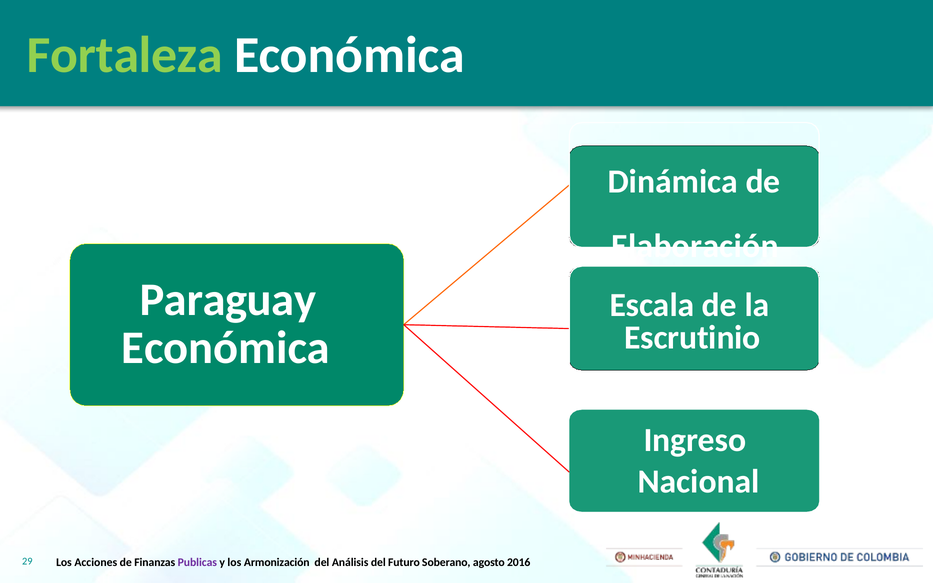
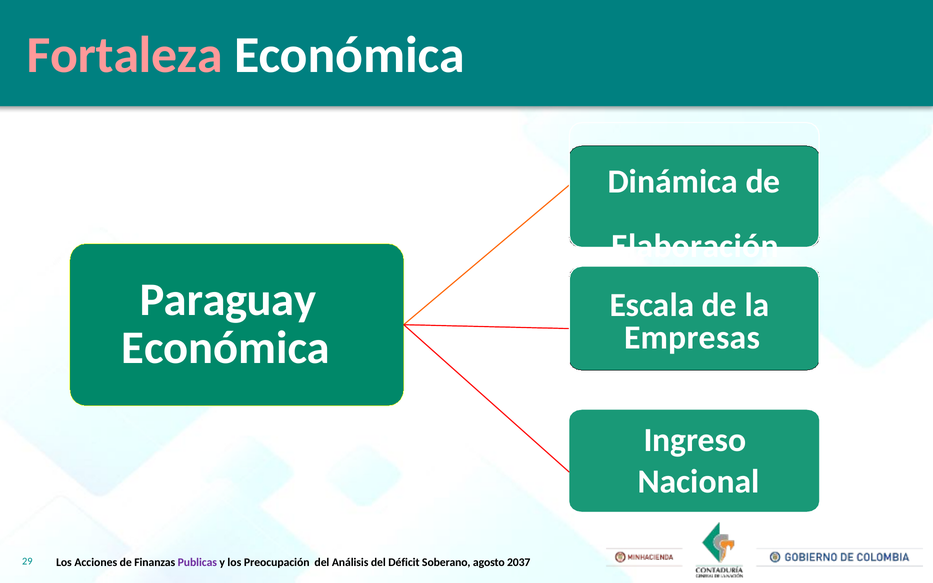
Fortaleza colour: light green -> pink (125, 55)
Escrutinio: Escrutinio -> Empresas (692, 338)
Armonización: Armonización -> Preocupación (277, 562)
Futuro: Futuro -> Déficit (404, 562)
2016: 2016 -> 2037 (519, 562)
